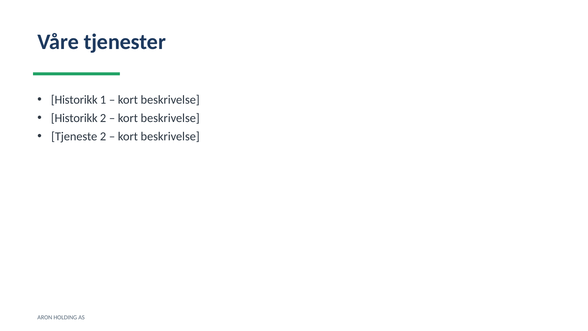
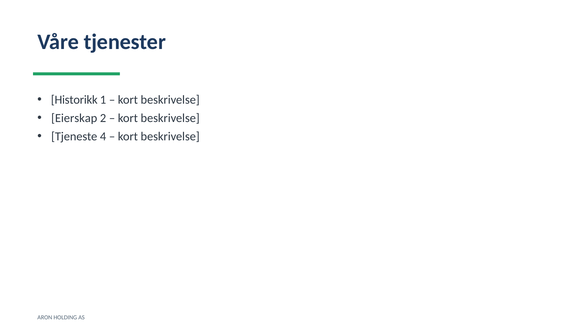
Historikk: Historikk -> Eierskap (74, 118)
Tjeneste 2: 2 -> 4 (103, 136)
